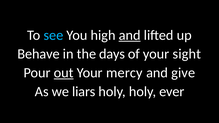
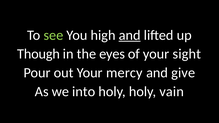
see colour: light blue -> light green (53, 35)
Behave: Behave -> Though (39, 54)
days: days -> eyes (112, 54)
out underline: present -> none (64, 73)
liars: liars -> into (84, 92)
ever: ever -> vain (172, 92)
